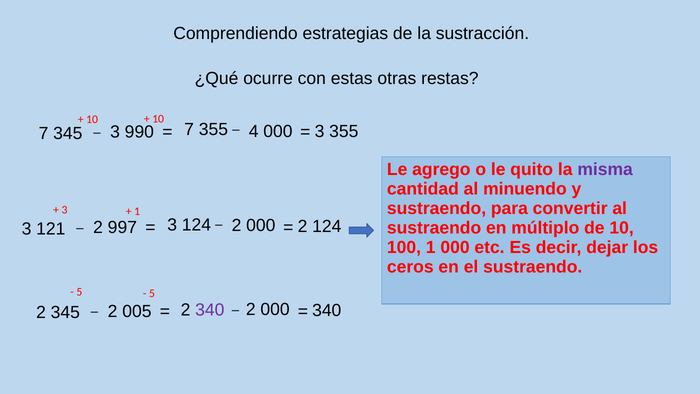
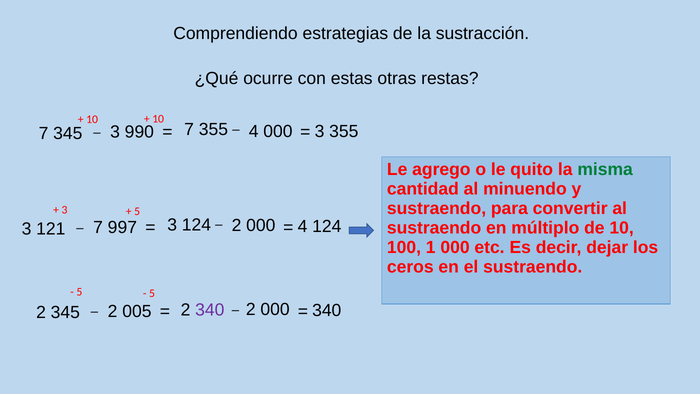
misma colour: purple -> green (605, 169)
1: 1 -> 5 (137, 211)
3 124 2: 2 -> 4 (303, 226)
2: 2 -> 7 (98, 227)
